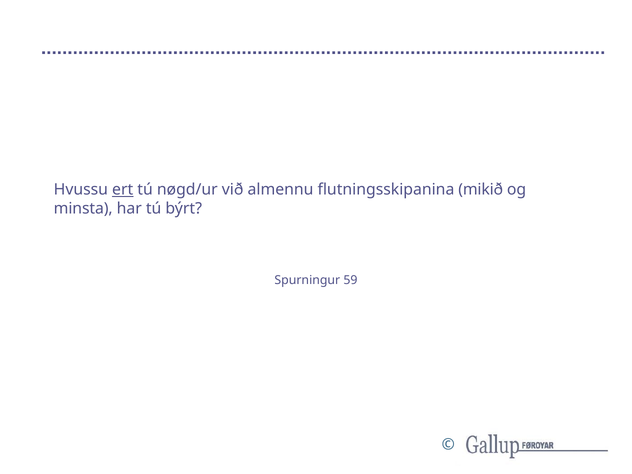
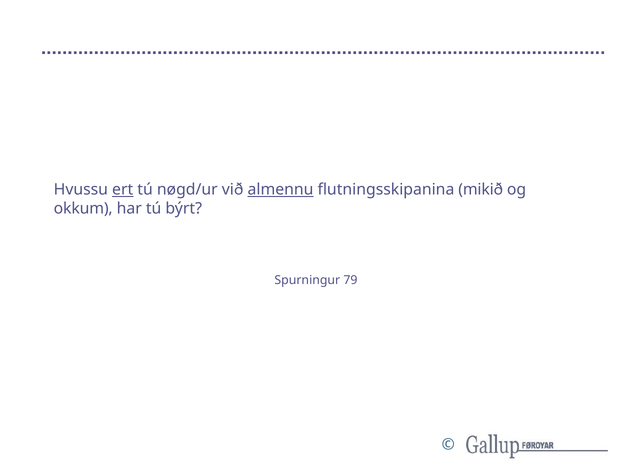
almennu underline: none -> present (281, 190)
minsta: minsta -> okkum (83, 209)
59: 59 -> 79 (350, 280)
